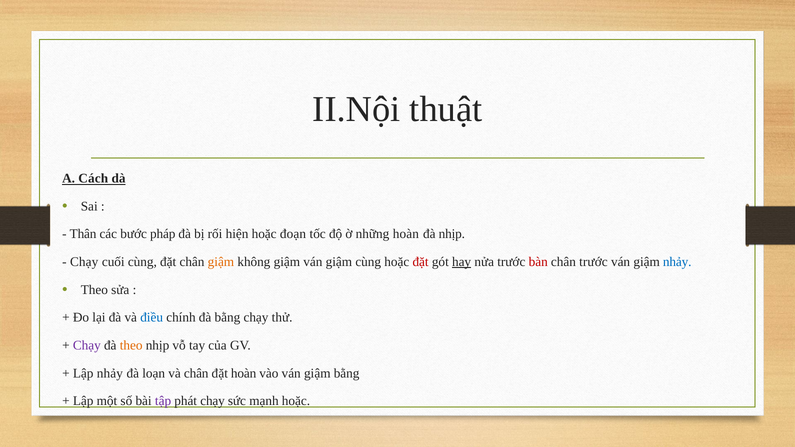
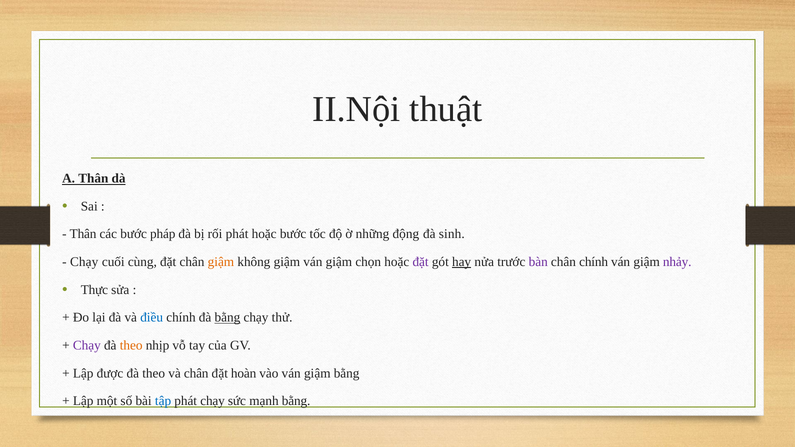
A Cách: Cách -> Thân (93, 179)
rối hiện: hiện -> phát (237, 234)
hoặc đoạn: đoạn -> bước (293, 234)
những hoàn: hoàn -> động (406, 234)
đà nhịp: nhịp -> sinh (452, 234)
giậm cùng: cùng -> chọn (368, 262)
đặt colour: red -> purple (421, 262)
bàn colour: red -> purple (538, 262)
chân trước: trước -> chính (594, 262)
nhảy colour: blue -> purple (677, 262)
Theo: Theo -> Thực (94, 290)
bằng underline: none -> present (227, 318)
Lập nhảy: nhảy -> được (110, 373)
loạn: loạn -> theo (154, 373)
tập colour: purple -> blue (163, 401)
mạnh hoặc: hoặc -> bằng (296, 401)
